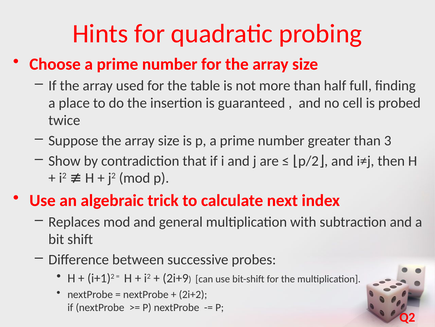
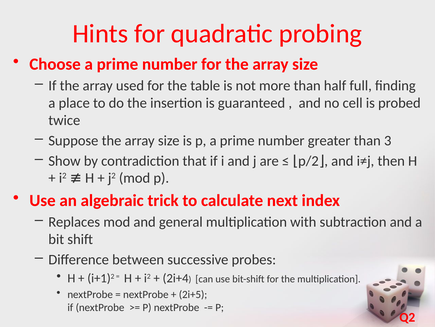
2i+9: 2i+9 -> 2i+4 (176, 278)
2i+2: 2i+2 -> 2i+5 (193, 294)
